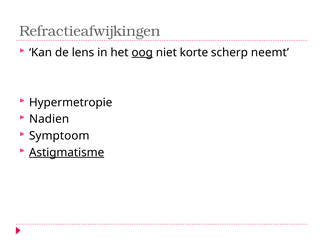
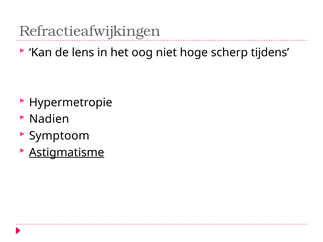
oog underline: present -> none (142, 52)
korte: korte -> hoge (194, 52)
neemt: neemt -> tijdens (270, 52)
